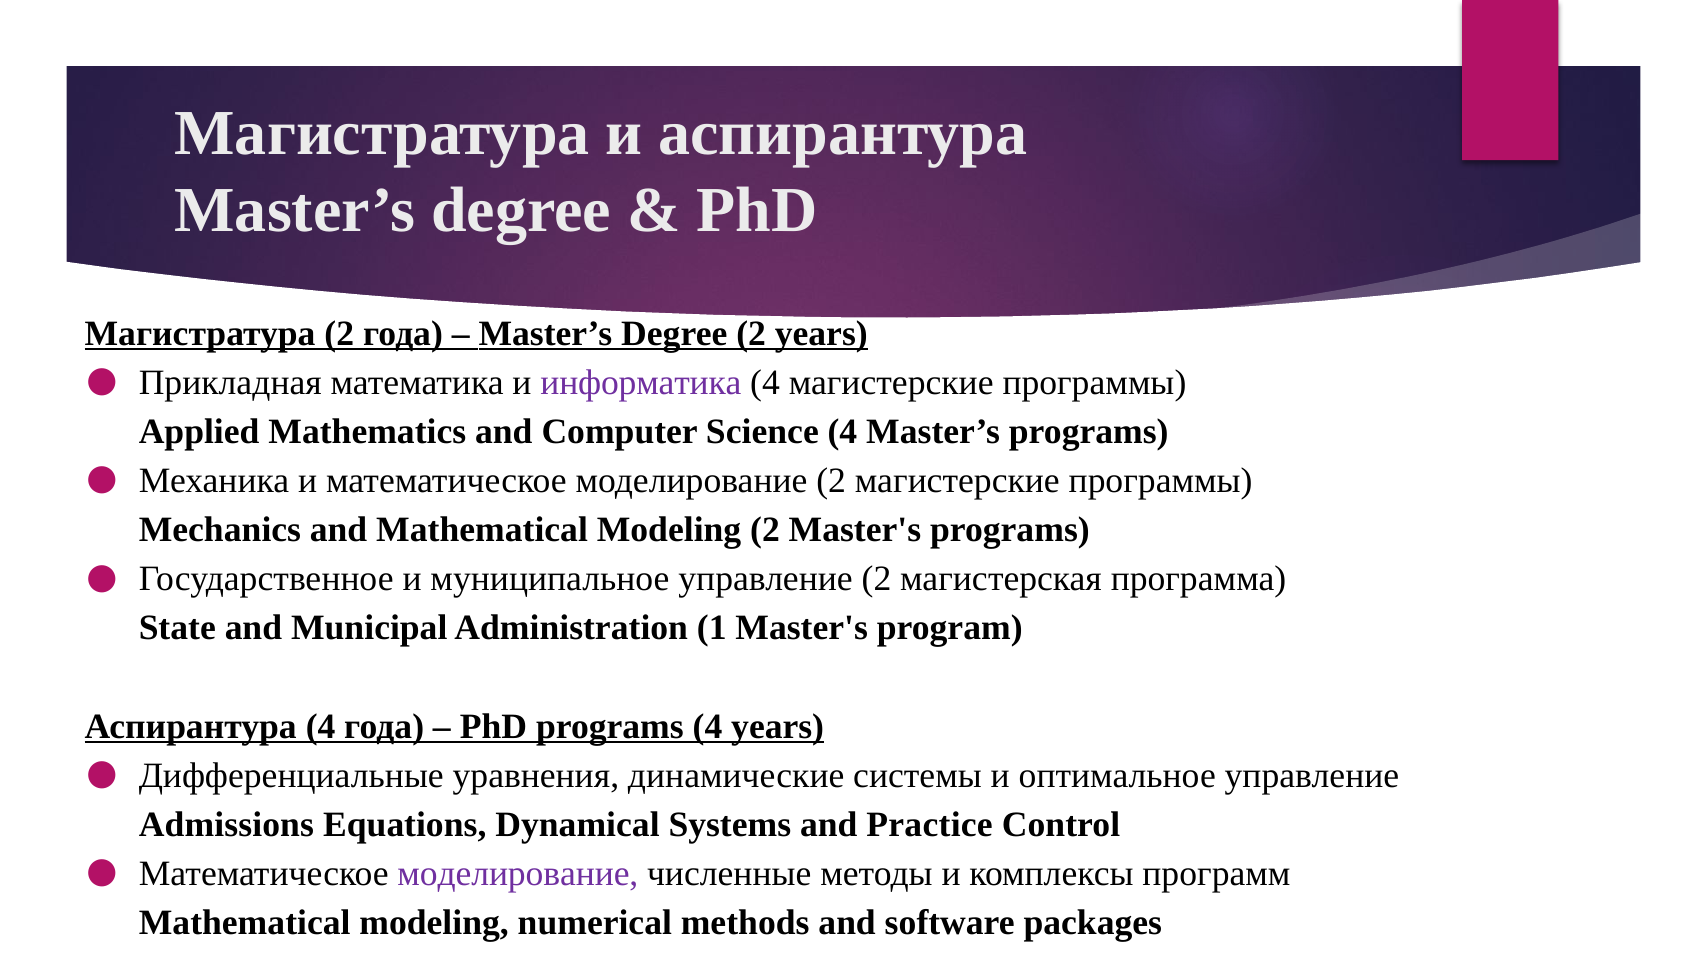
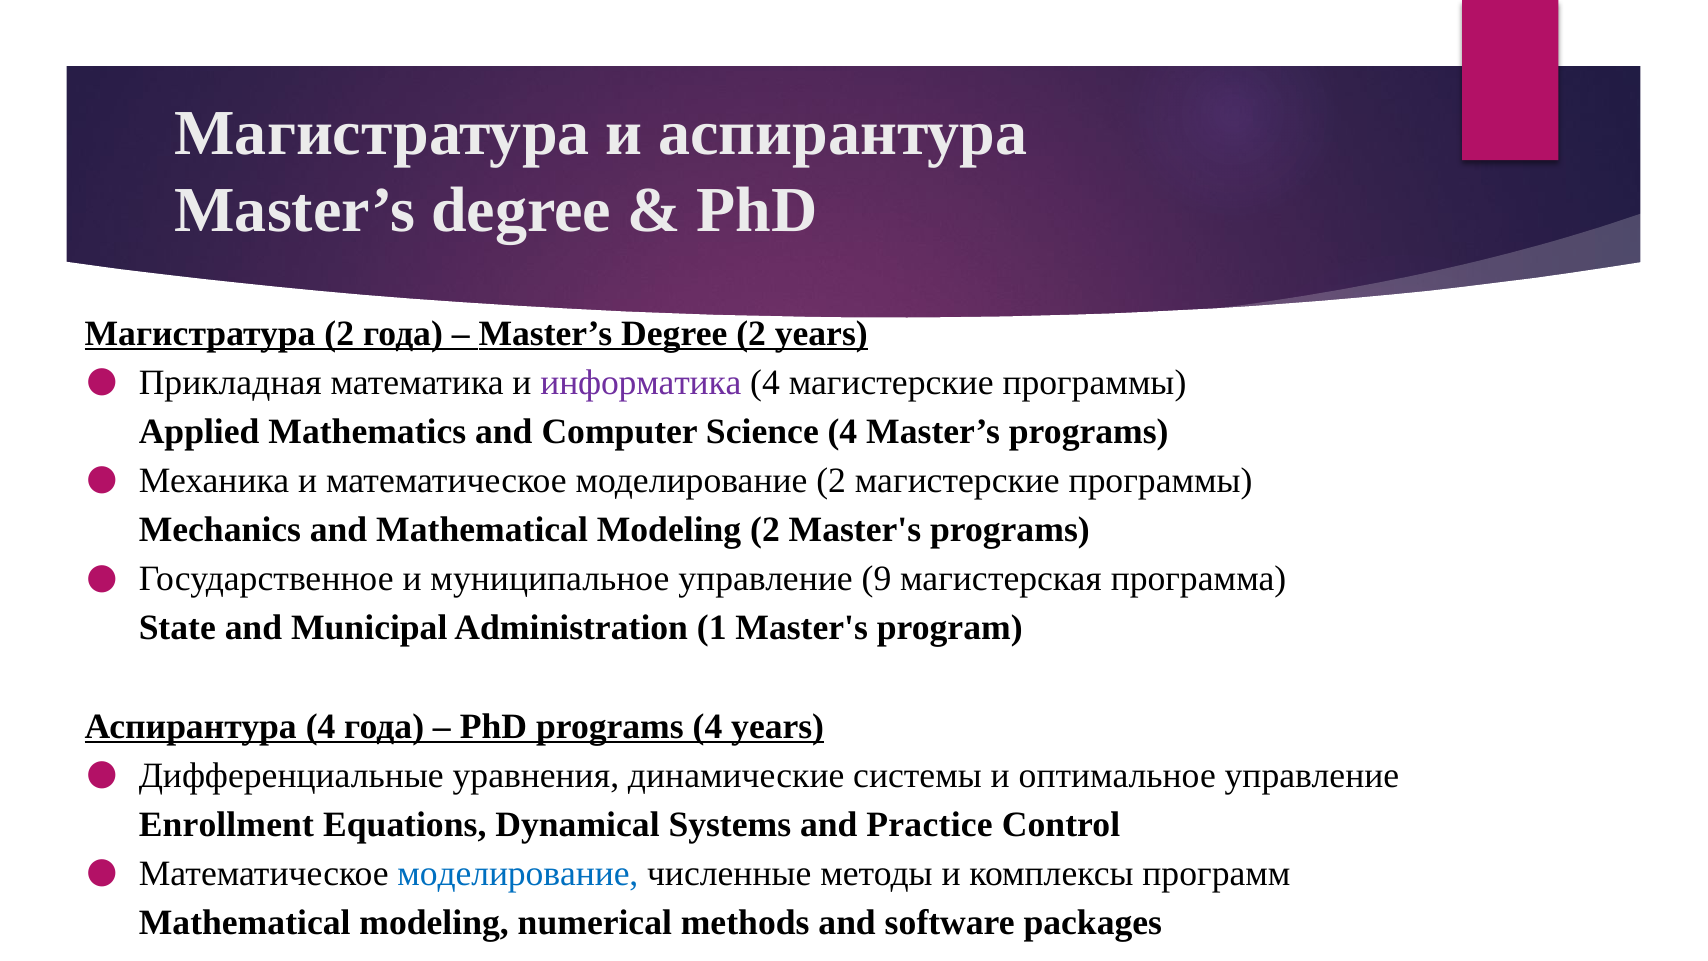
управление 2: 2 -> 9 (877, 579)
Admissions: Admissions -> Enrollment (226, 825)
моделирование colour: purple -> blue (518, 874)
